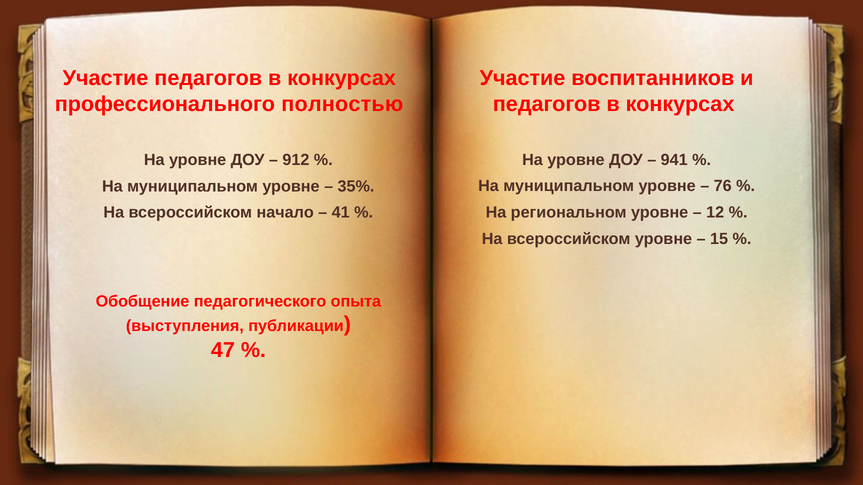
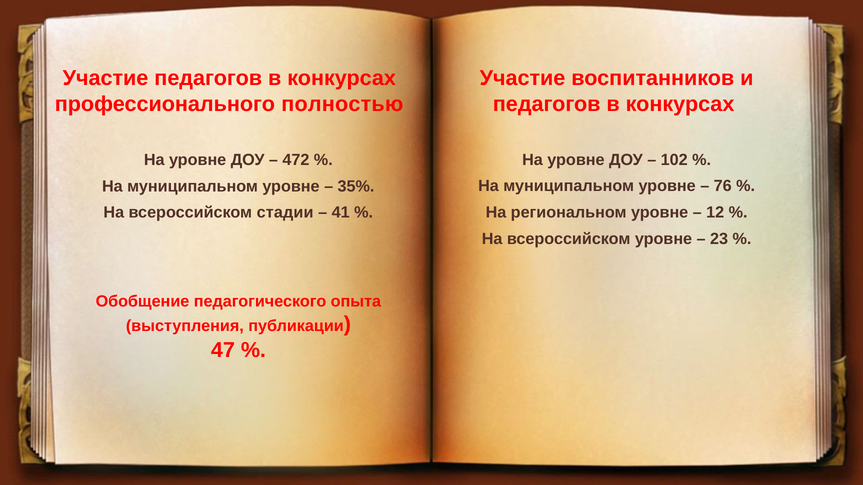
941: 941 -> 102 (674, 160)
912: 912 -> 472 (296, 160)
начало: начало -> стадии (285, 213)
15: 15 -> 23 (719, 239)
